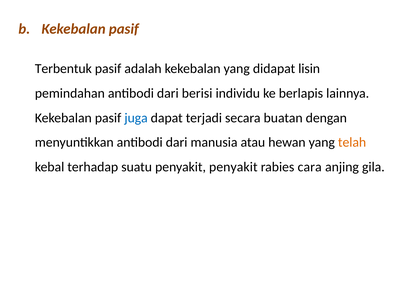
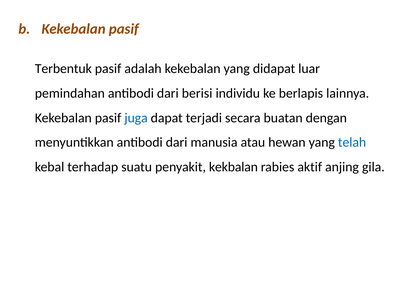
lisin: lisin -> luar (309, 69)
telah colour: orange -> blue (352, 143)
penyakit penyakit: penyakit -> kekbalan (233, 167)
cara: cara -> aktif (310, 167)
